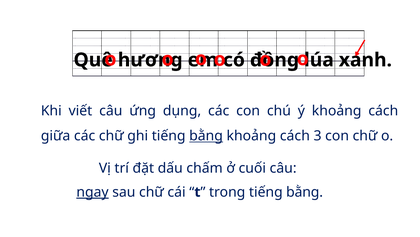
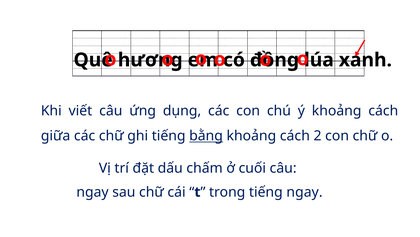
3: 3 -> 2 (318, 136)
ngay underline: present -> none (93, 192)
trong tiếng bằng: bằng -> ngay (305, 192)
